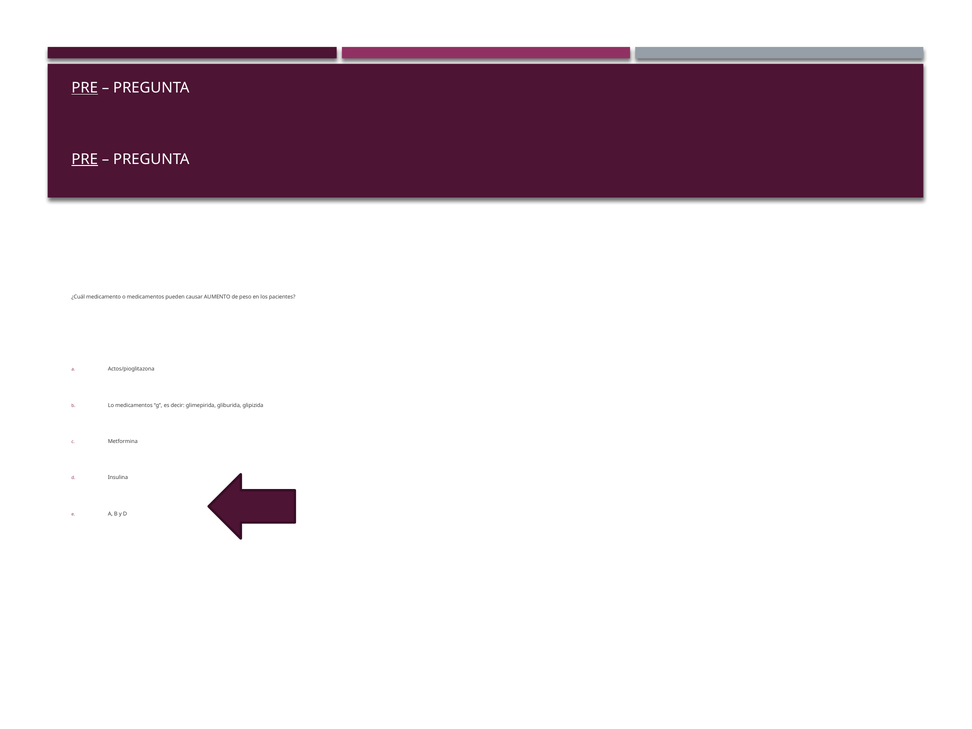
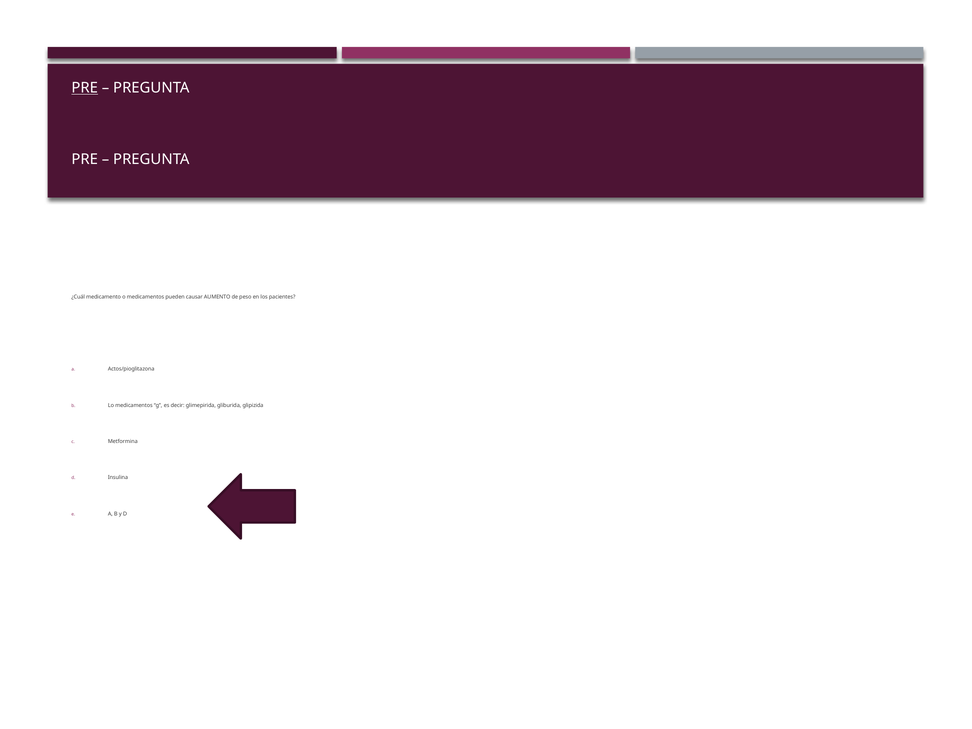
PRE underline: present -> none (85, 159)
